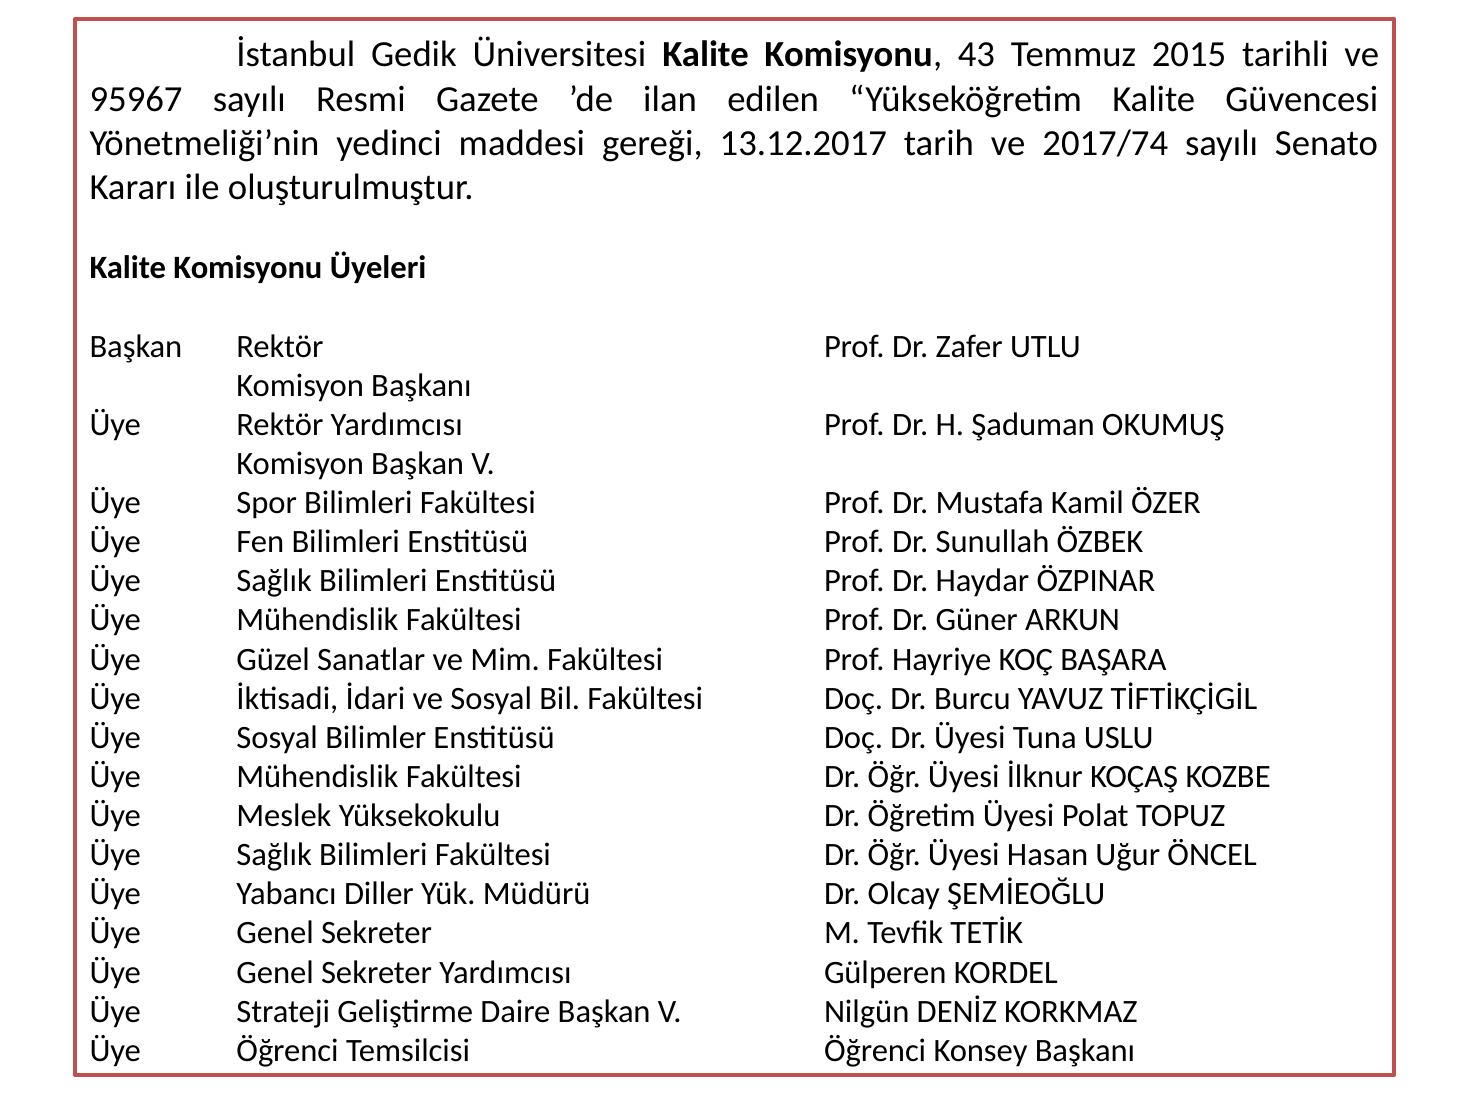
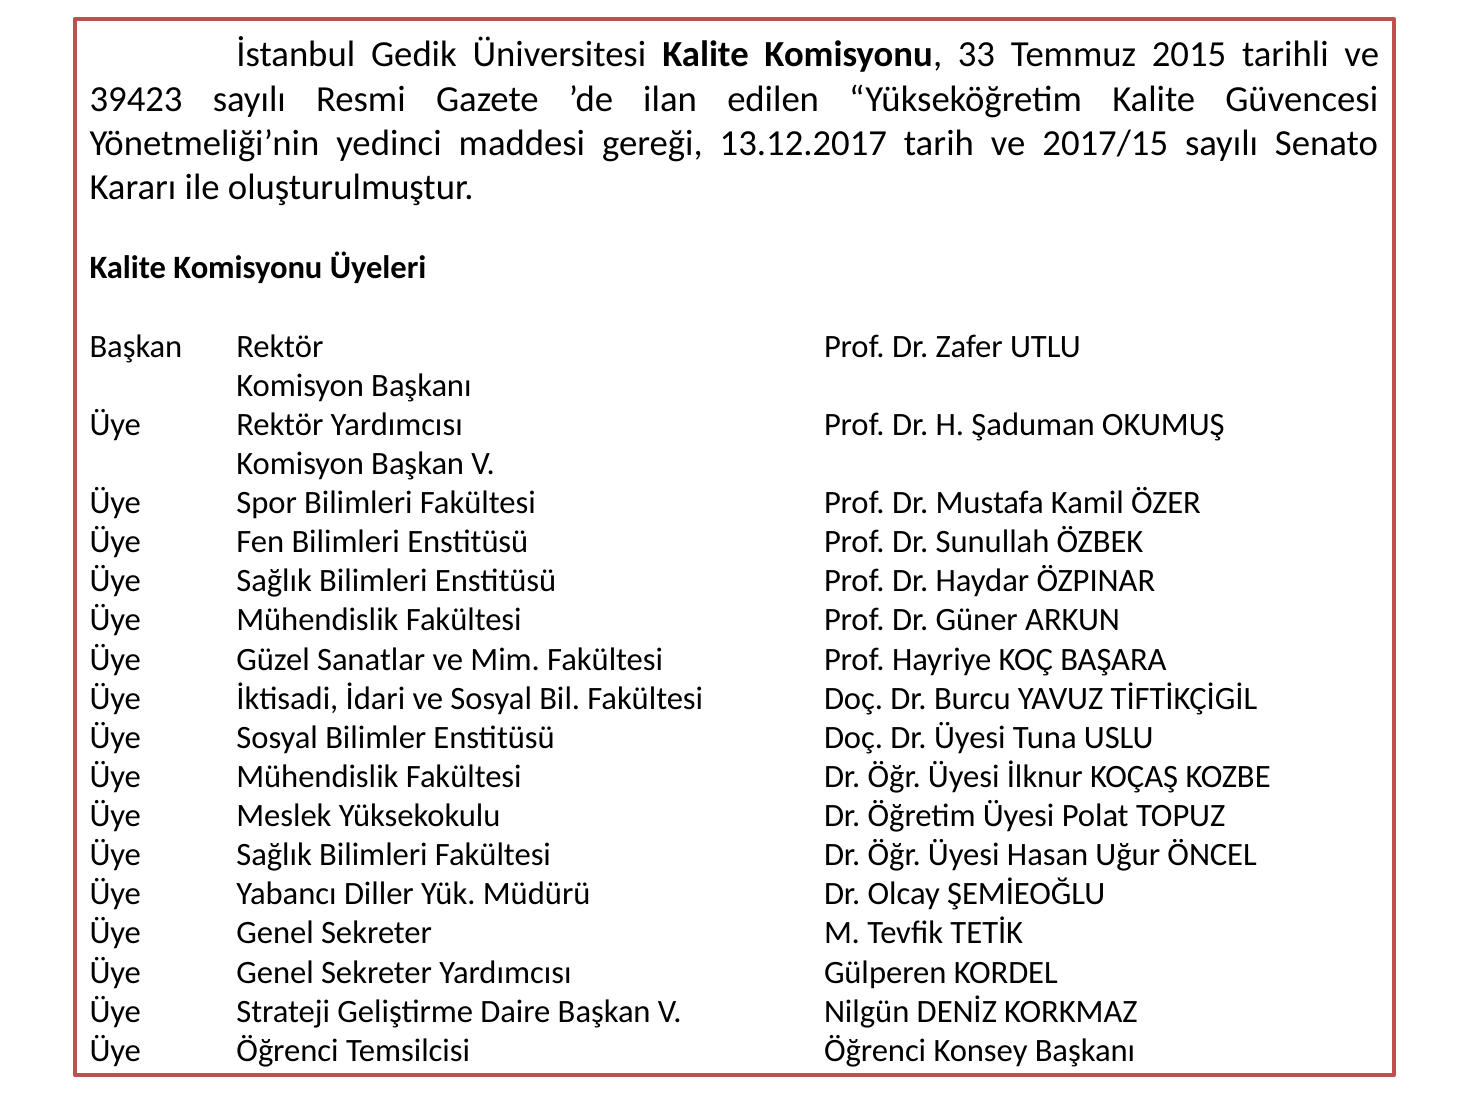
43: 43 -> 33 (976, 55)
95967: 95967 -> 39423 (136, 100)
2017/74: 2017/74 -> 2017/15 (1105, 144)
